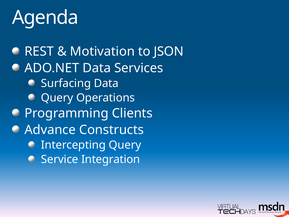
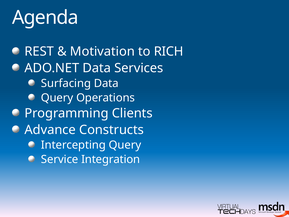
JSON: JSON -> RICH (169, 51)
